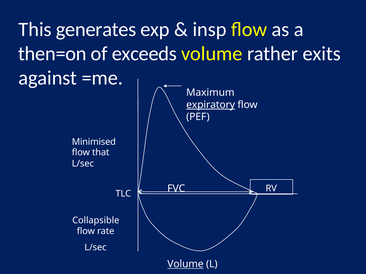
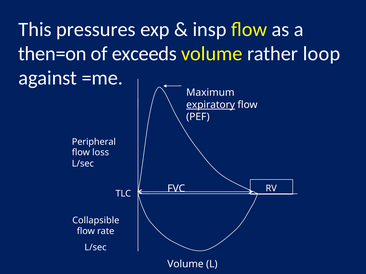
generates: generates -> pressures (96, 29)
exits: exits -> loop (322, 54)
Minimised: Minimised -> Peripheral (94, 142)
that: that -> loss (101, 153)
Volume underline: present -> none (185, 265)
